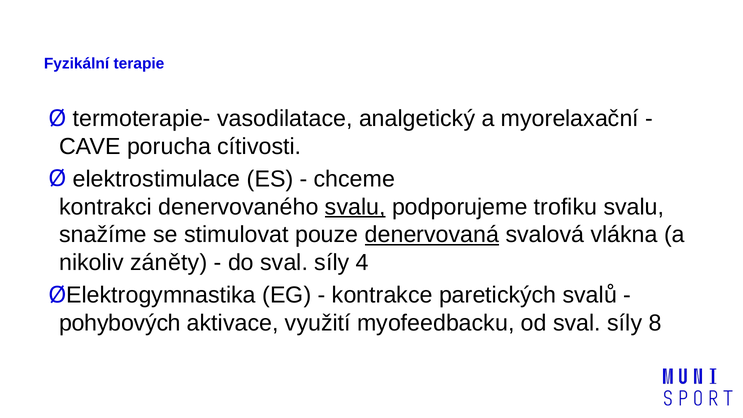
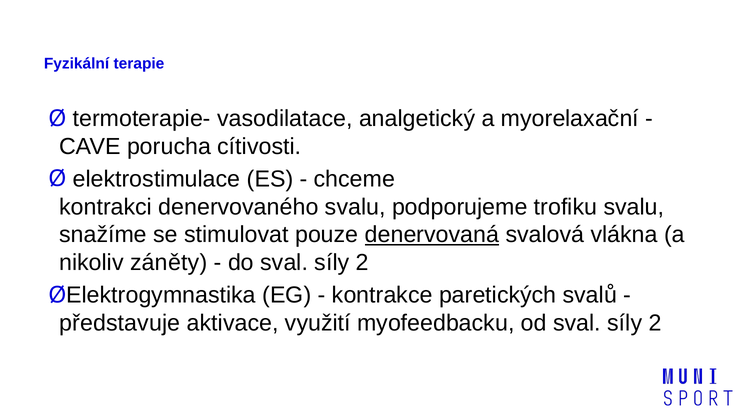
svalu underline: present -> none (355, 207)
do sval síly 4: 4 -> 2 (362, 263)
pohybových: pohybových -> představuje (120, 323)
od sval síly 8: 8 -> 2 (655, 323)
